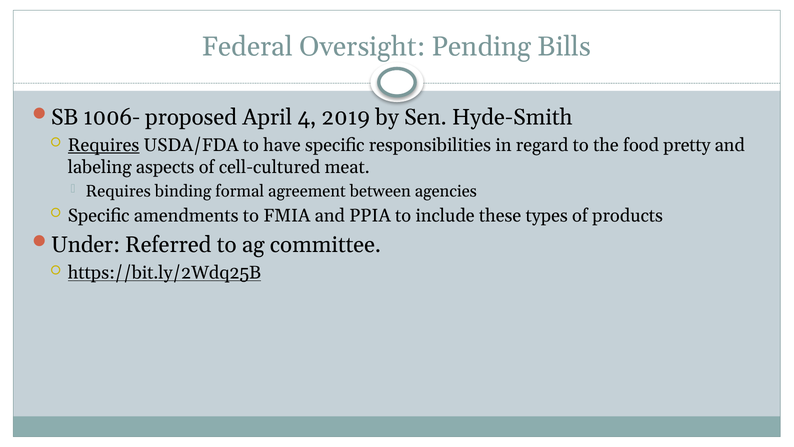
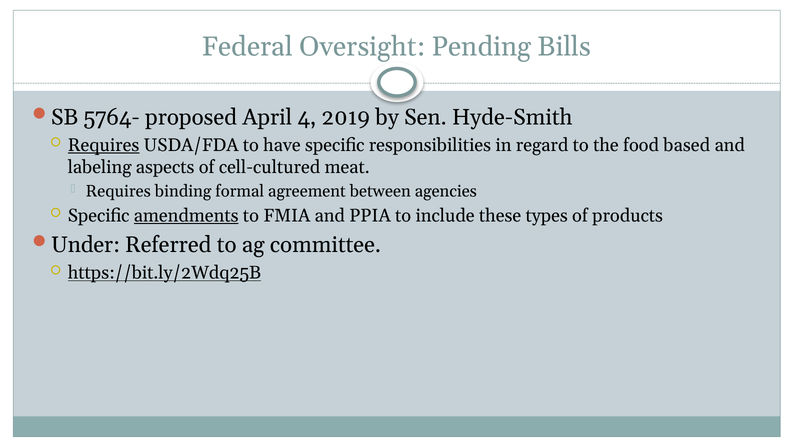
1006-: 1006- -> 5764- (112, 117)
pretty: pretty -> based (687, 145)
amendments underline: none -> present (186, 216)
